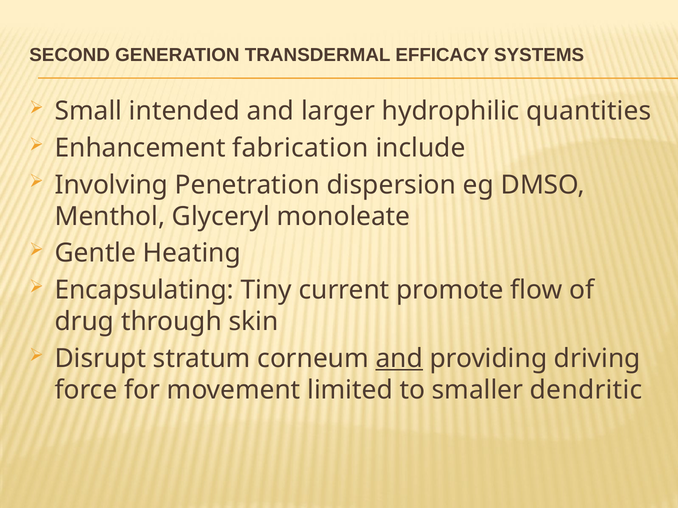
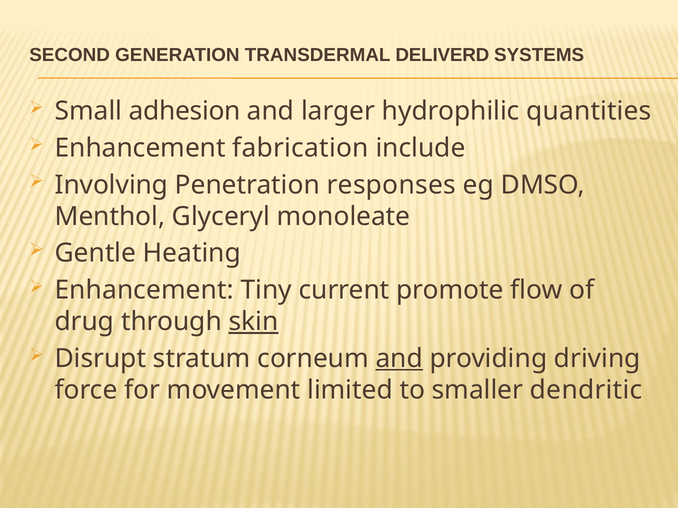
EFFICACY: EFFICACY -> DELIVERD (442, 55)
intended: intended -> adhesion (185, 111)
dispersion: dispersion -> responses (391, 185)
Encapsulating: Encapsulating -> Enhancement (144, 290)
skin underline: none -> present (254, 322)
